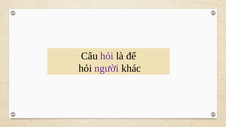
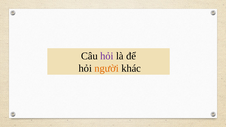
người colour: purple -> orange (107, 68)
